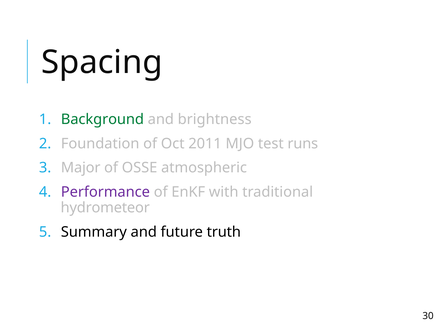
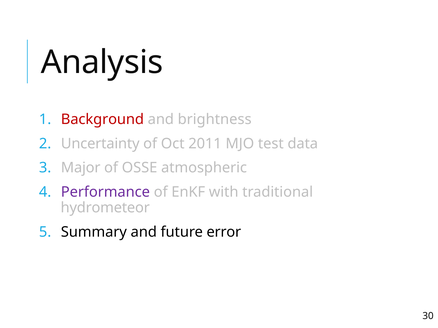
Spacing: Spacing -> Analysis (102, 63)
Background colour: green -> red (102, 119)
Foundation: Foundation -> Uncertainty (100, 144)
runs: runs -> data (303, 144)
truth: truth -> error (224, 232)
